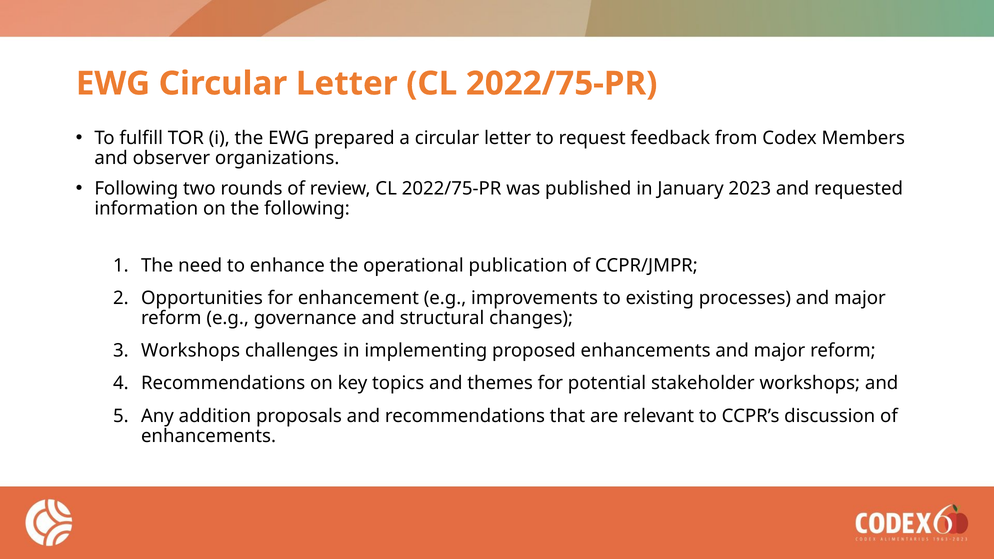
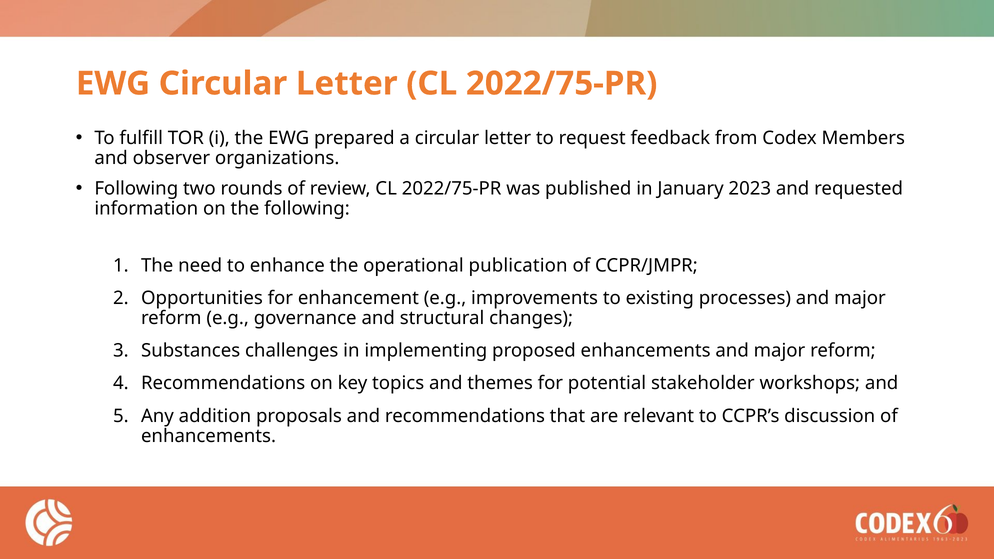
Workshops: Workshops -> Substances (191, 351)
